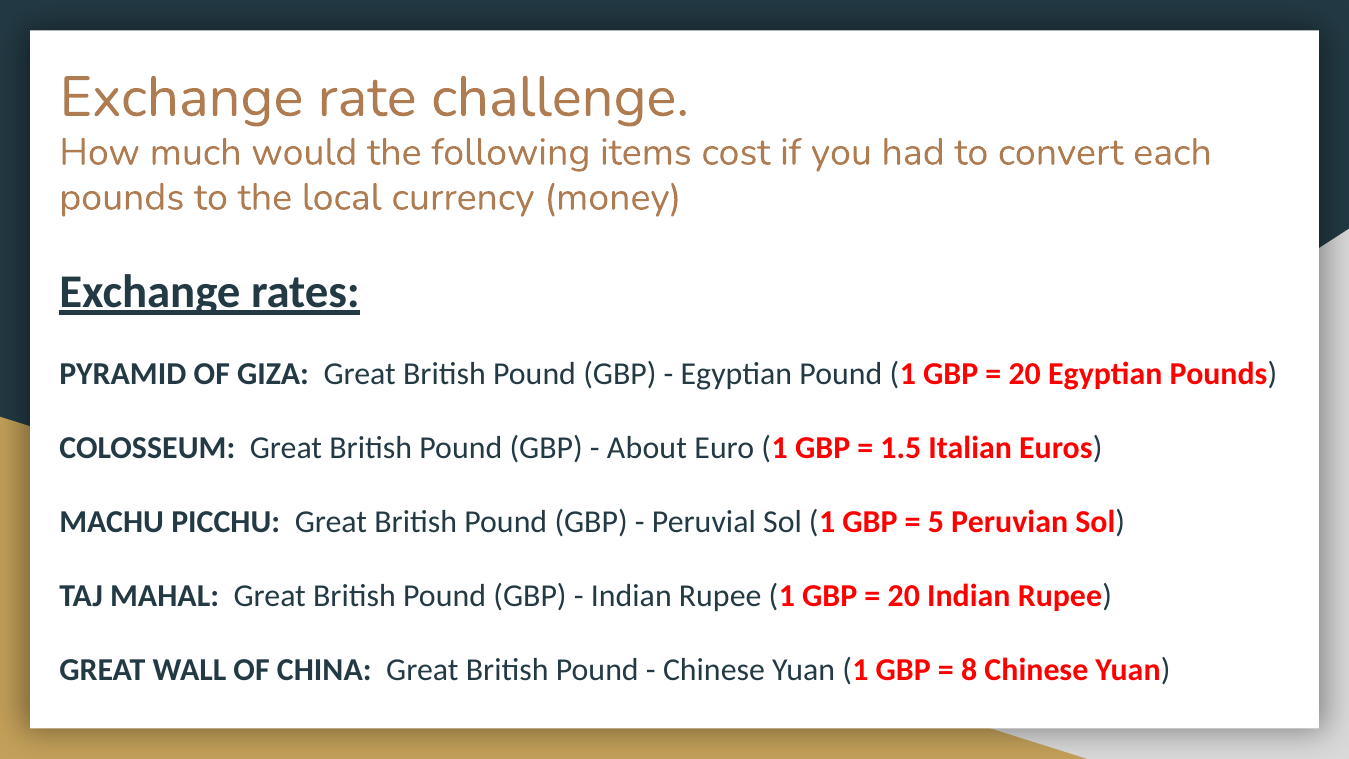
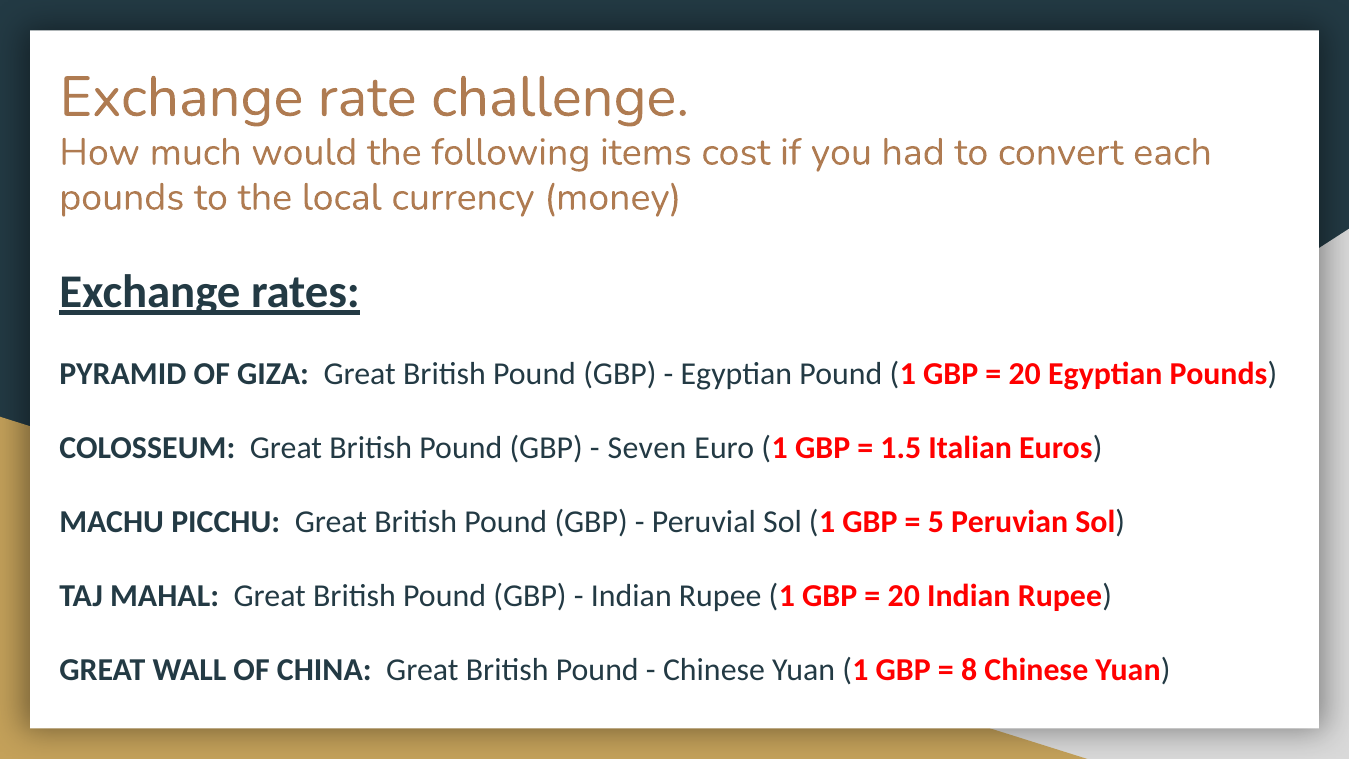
About: About -> Seven (647, 448)
